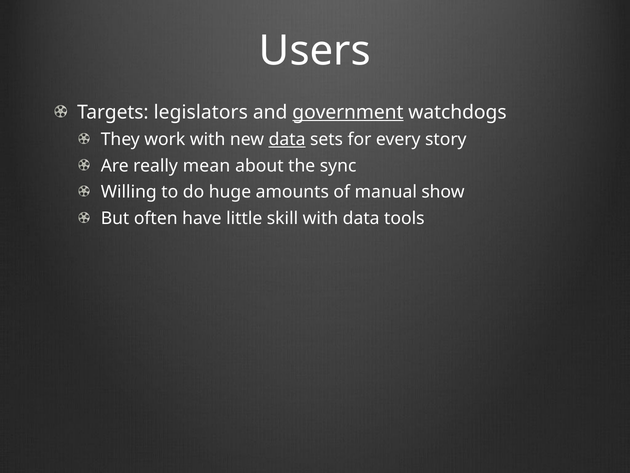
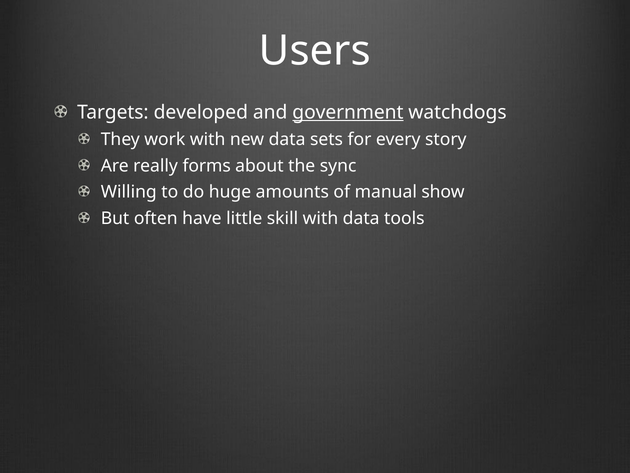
legislators: legislators -> developed (201, 112)
data underline: present -> none (287, 139)
mean: mean -> forms (207, 166)
